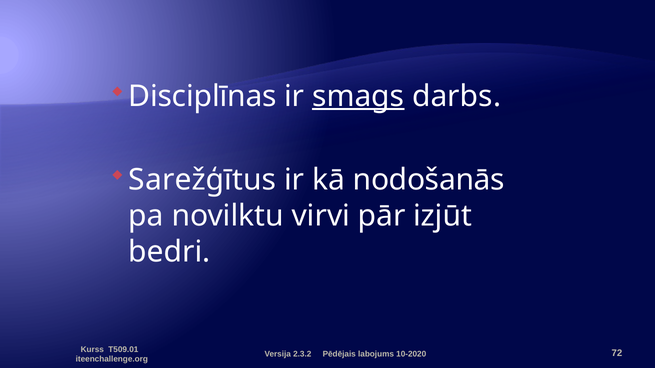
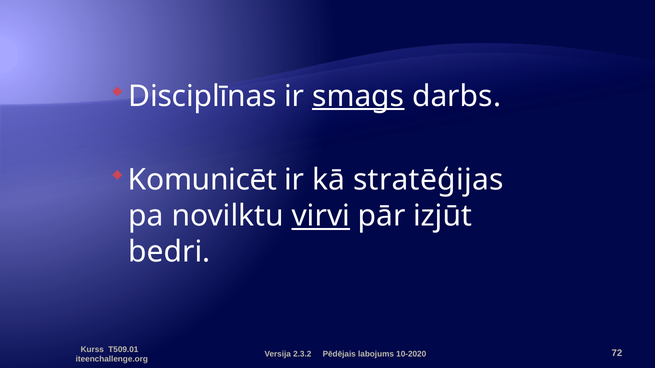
Sarežģītus: Sarežģītus -> Komunicēt (203, 180)
nodošanās: nodošanās -> stratēģijas (428, 180)
virvi underline: none -> present (321, 216)
